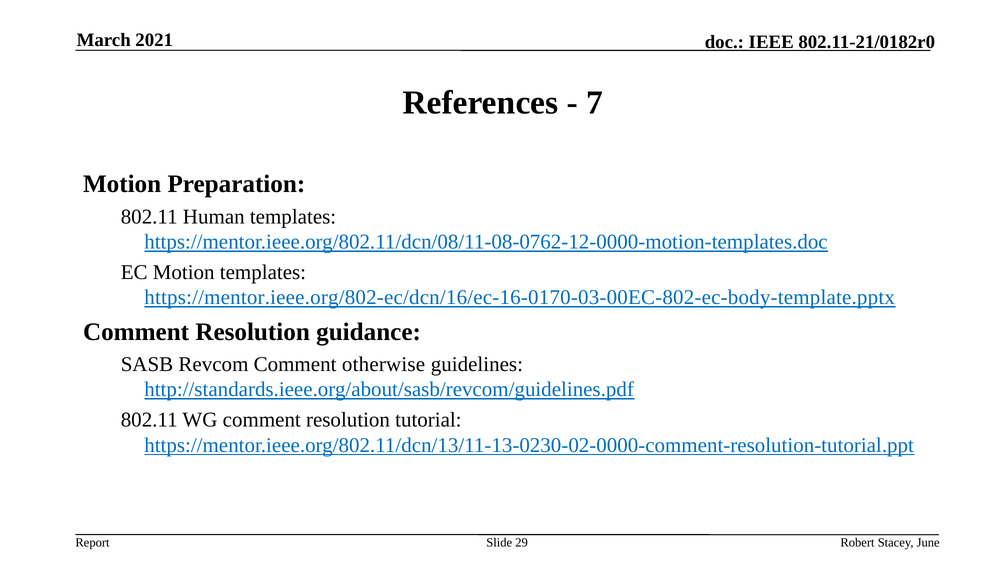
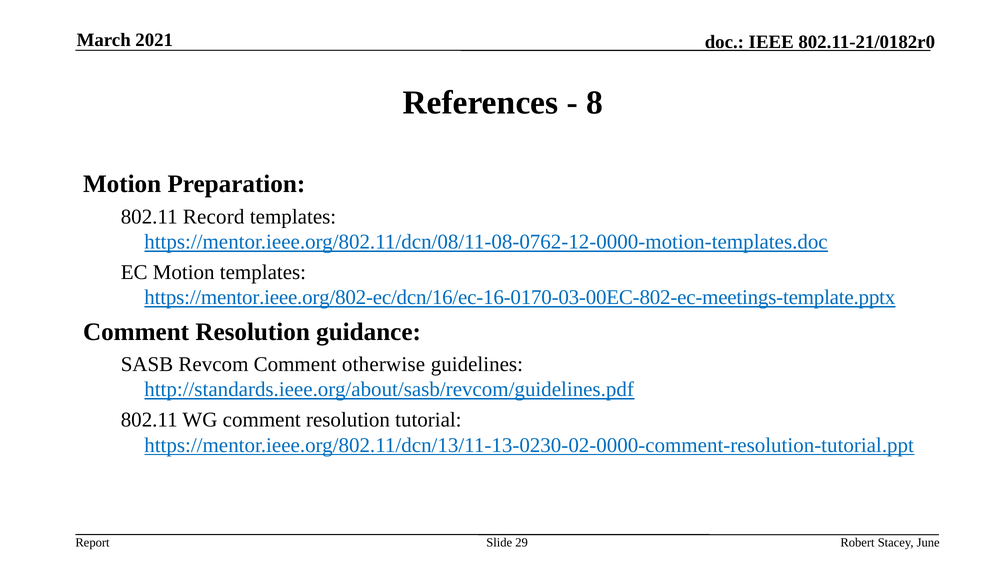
7: 7 -> 8 (595, 103)
Human: Human -> Record (214, 217)
https://mentor.ieee.org/802-ec/dcn/16/ec-16-0170-03-00EC-802-ec-body-template.pptx: https://mentor.ieee.org/802-ec/dcn/16/ec-16-0170-03-00EC-802-ec-body-template.pptx -> https://mentor.ieee.org/802-ec/dcn/16/ec-16-0170-03-00EC-802-ec-meetings-template.pptx (520, 297)
